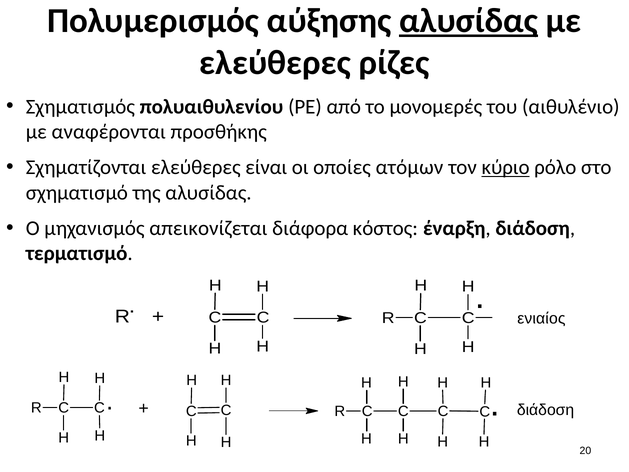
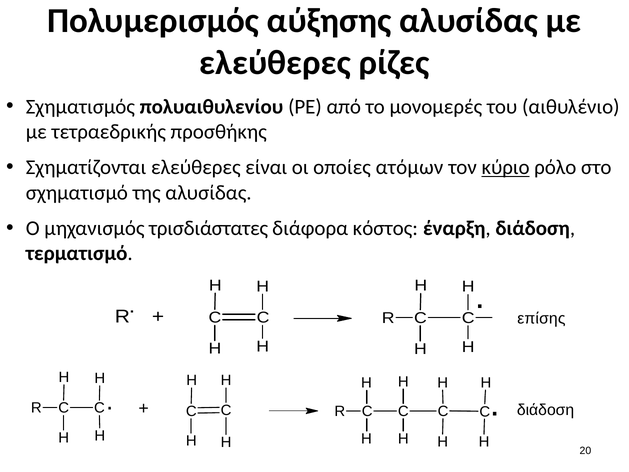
αλυσίδας underline: present -> none (469, 21)
αναφέρονται: αναφέρονται -> τετραεδρικής (109, 132)
απεικονίζεται: απεικονίζεται -> τρισδιάστατες (208, 228)
ενιαίος: ενιαίος -> επίσης (541, 318)
